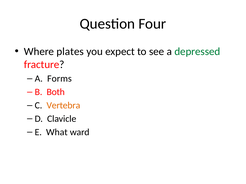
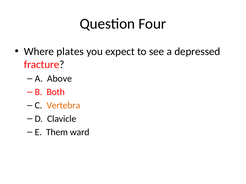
depressed colour: green -> black (197, 52)
Forms: Forms -> Above (59, 79)
What: What -> Them (57, 132)
